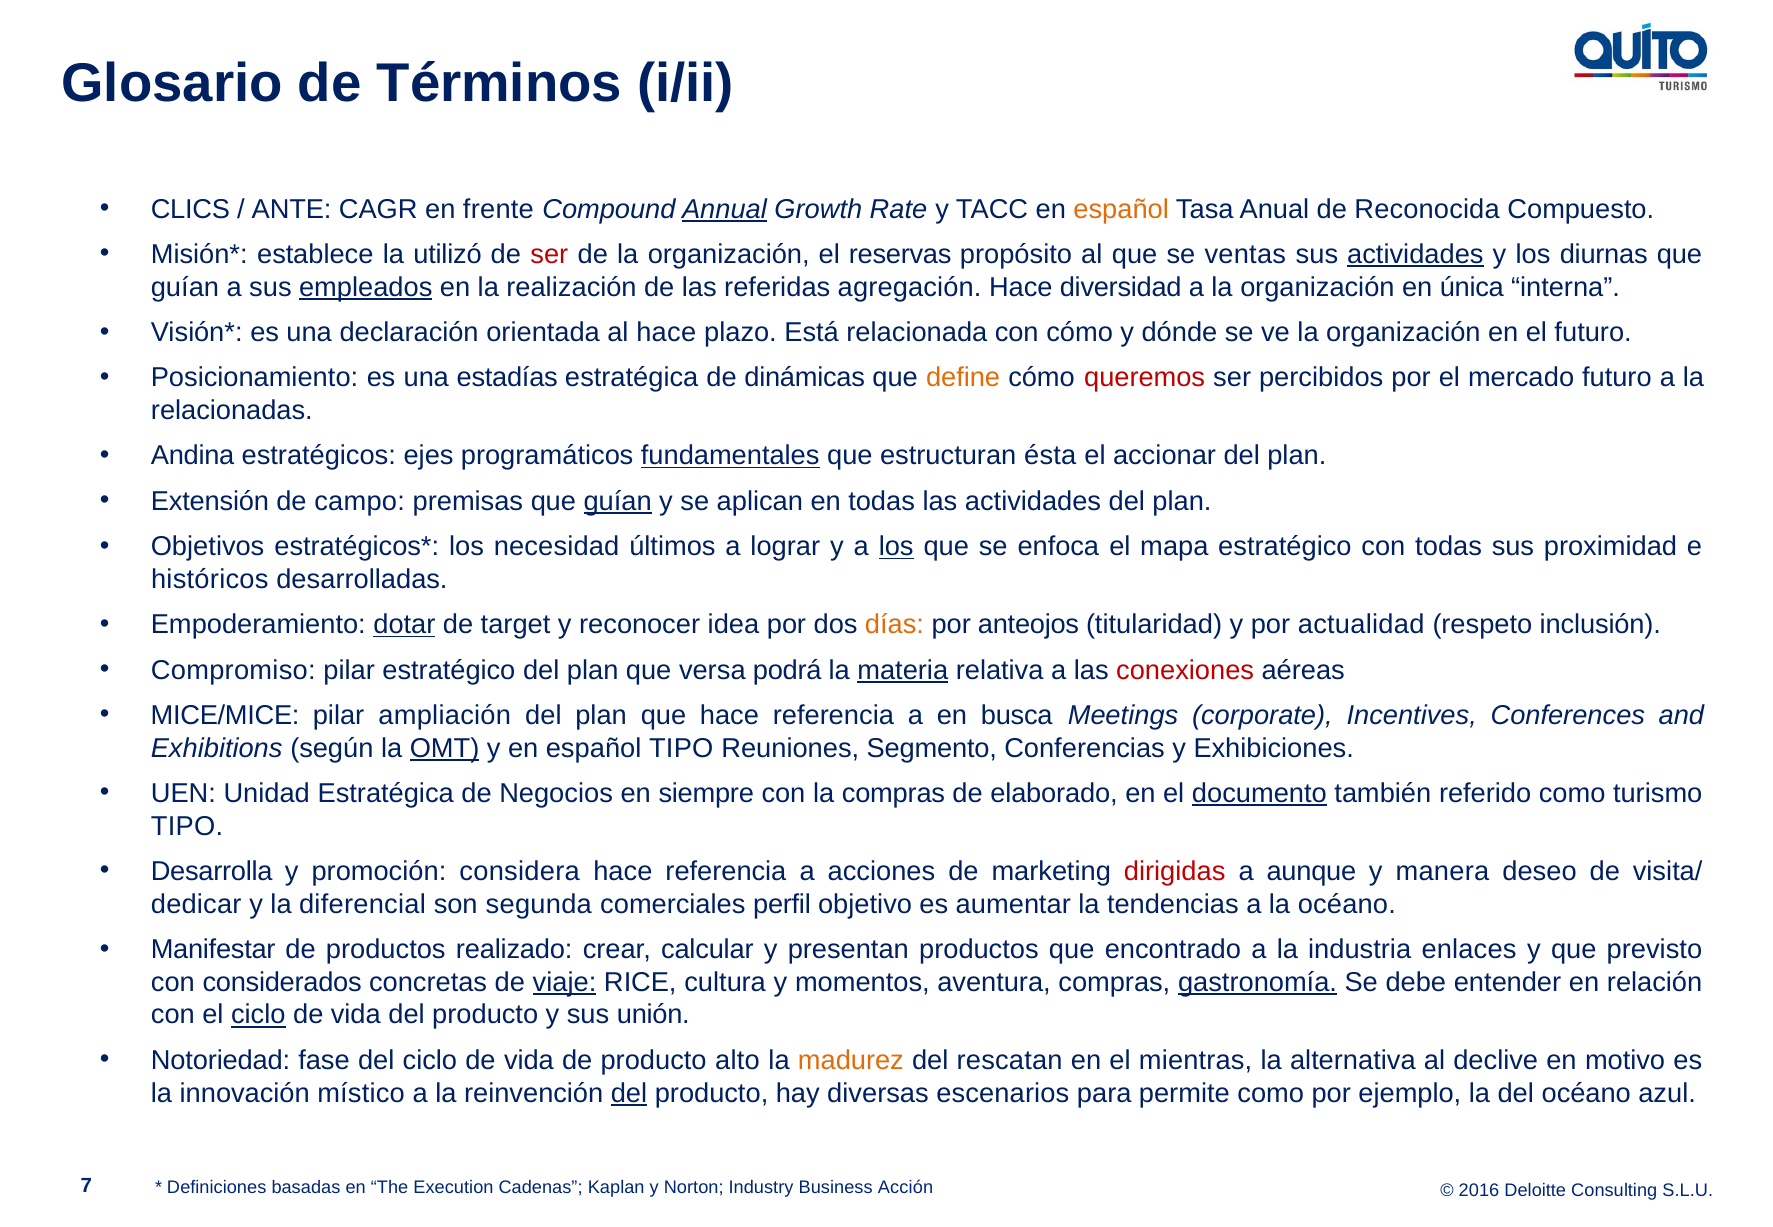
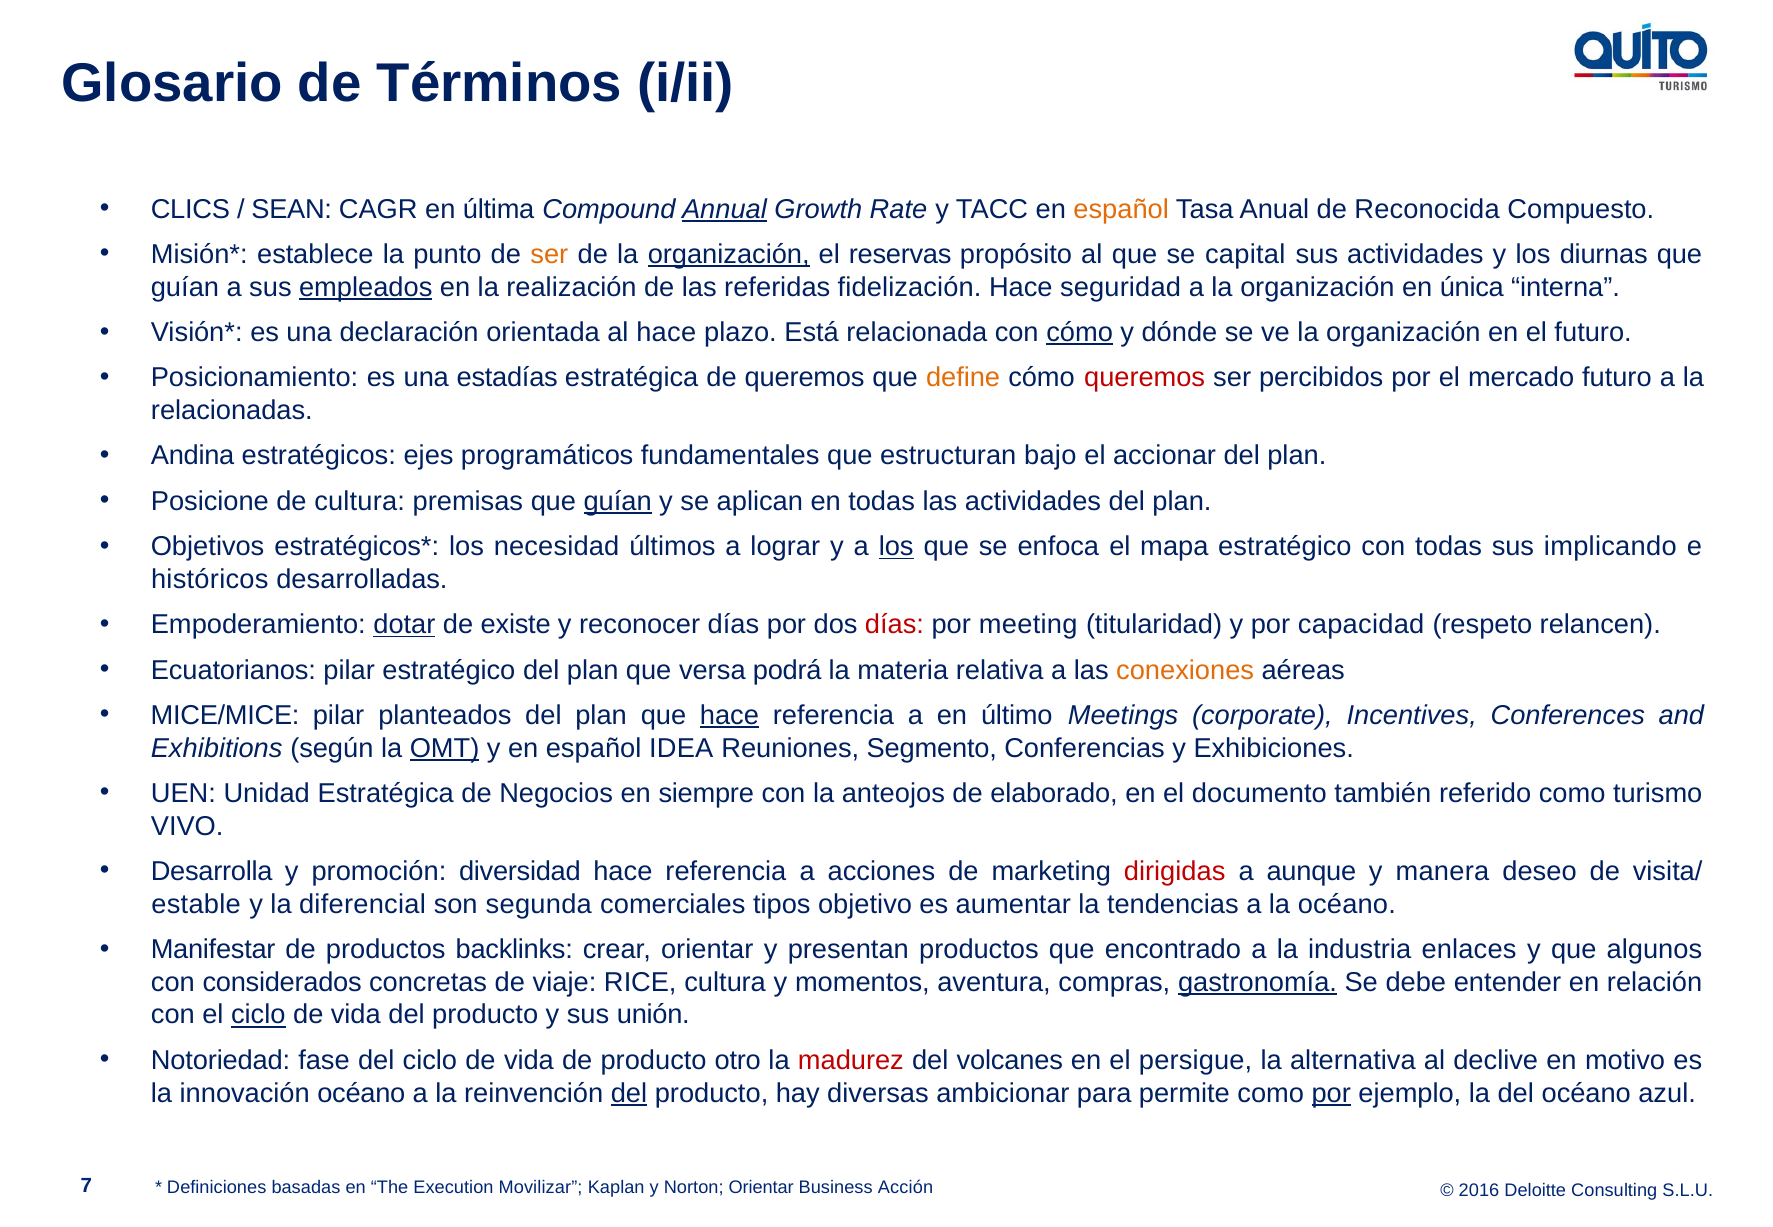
ANTE: ANTE -> SEAN (292, 209)
frente: frente -> última (499, 209)
utilizó: utilizó -> punto (447, 255)
ser colour: red -> orange (549, 255)
organización underline: none -> present (729, 255)
ventas: ventas -> capital (1245, 255)
actividades underline: present -> none (1415, 255)
agregación: agregación -> fidelización (910, 287)
diversidad: diversidad -> seguridad (1121, 287)
cómo underline: none -> present (1080, 333)
de dinámicas: dinámicas -> queremos (805, 378)
fundamentales underline: present -> none (730, 456)
ésta: ésta -> bajo (1050, 456)
Extensión: Extensión -> Posicione (210, 501)
de campo: campo -> cultura (360, 501)
proximidad: proximidad -> implicando (1610, 547)
target: target -> existe (516, 625)
reconocer idea: idea -> días (733, 625)
días colour: orange -> red (894, 625)
anteojos: anteojos -> meeting (1028, 625)
actualidad: actualidad -> capacidad (1361, 625)
inclusión: inclusión -> relancen (1600, 625)
Compromiso: Compromiso -> Ecuatorianos (233, 670)
materia underline: present -> none (903, 670)
conexiones colour: red -> orange (1185, 670)
ampliación: ampliación -> planteados (445, 716)
hace underline: none -> present (729, 716)
busca: busca -> último (1017, 716)
español TIPO: TIPO -> IDEA (681, 748)
la compras: compras -> anteojos (893, 794)
documento underline: present -> none (1259, 794)
TIPO: TIPO -> VIVO (187, 826)
considera: considera -> diversidad (520, 872)
dedicar: dedicar -> estable (196, 905)
perfil: perfil -> tipos (782, 905)
realizado: realizado -> backlinks (514, 950)
crear calcular: calcular -> orientar (707, 950)
previsto: previsto -> algunos (1654, 950)
viaje underline: present -> none (565, 983)
alto: alto -> otro (738, 1061)
madurez colour: orange -> red (851, 1061)
rescatan: rescatan -> volcanes (1010, 1061)
mientras: mientras -> persigue (1196, 1061)
innovación místico: místico -> océano (361, 1093)
escenarios: escenarios -> ambicionar (1003, 1093)
por underline: none -> present (1331, 1093)
Cadenas: Cadenas -> Movilizar (541, 1188)
Norton Industry: Industry -> Orientar (761, 1188)
